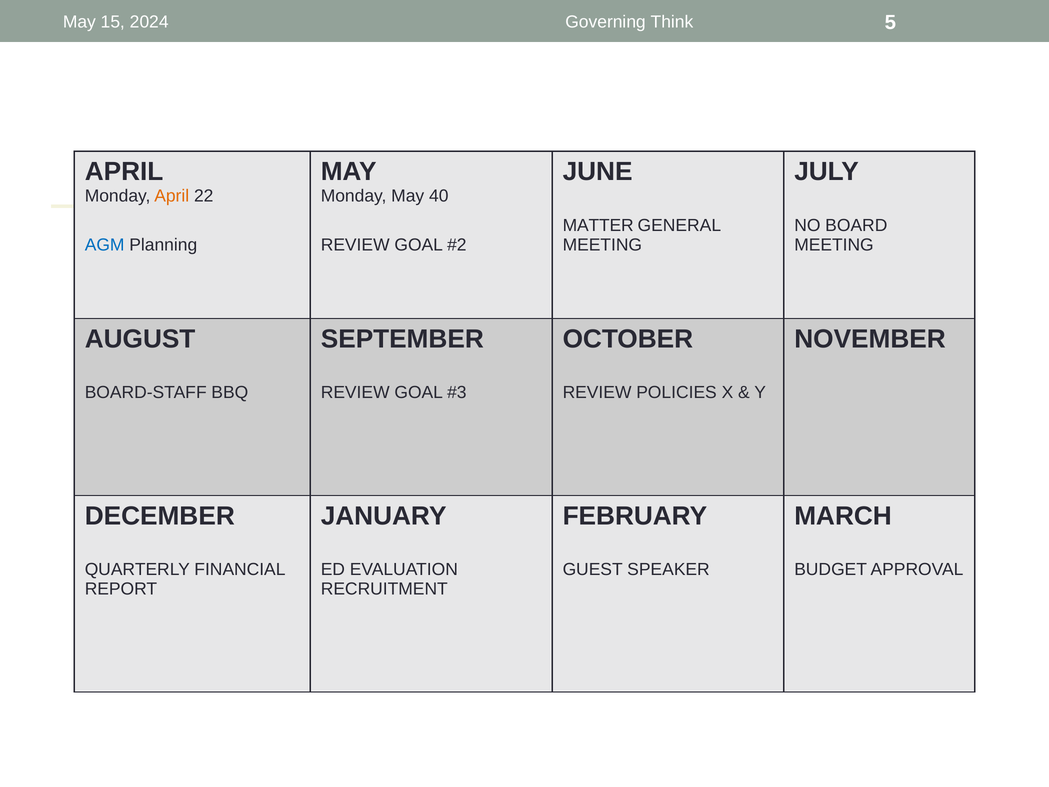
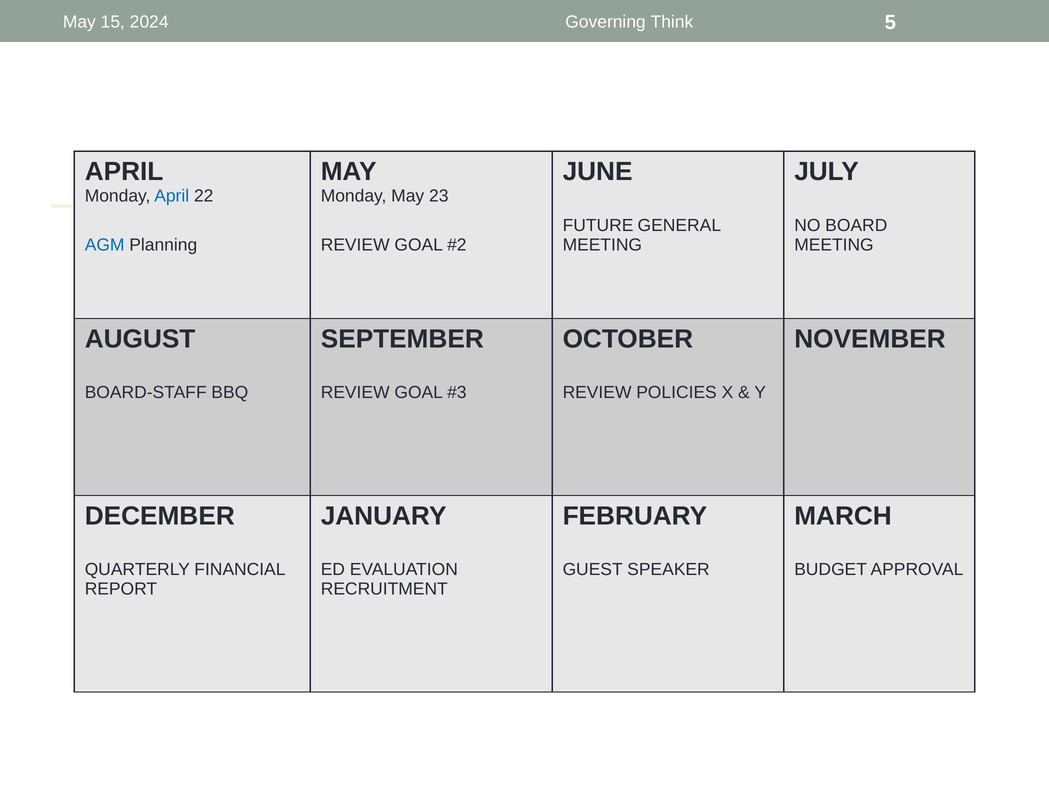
April colour: orange -> blue (172, 196)
40: 40 -> 23 (439, 196)
MATTER: MATTER -> FUTURE (598, 225)
